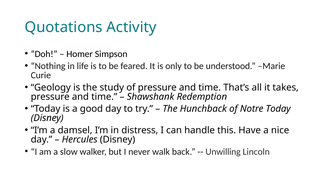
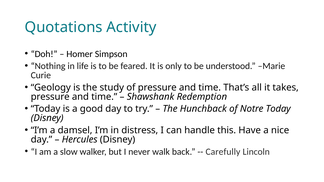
Unwilling: Unwilling -> Carefully (223, 152)
